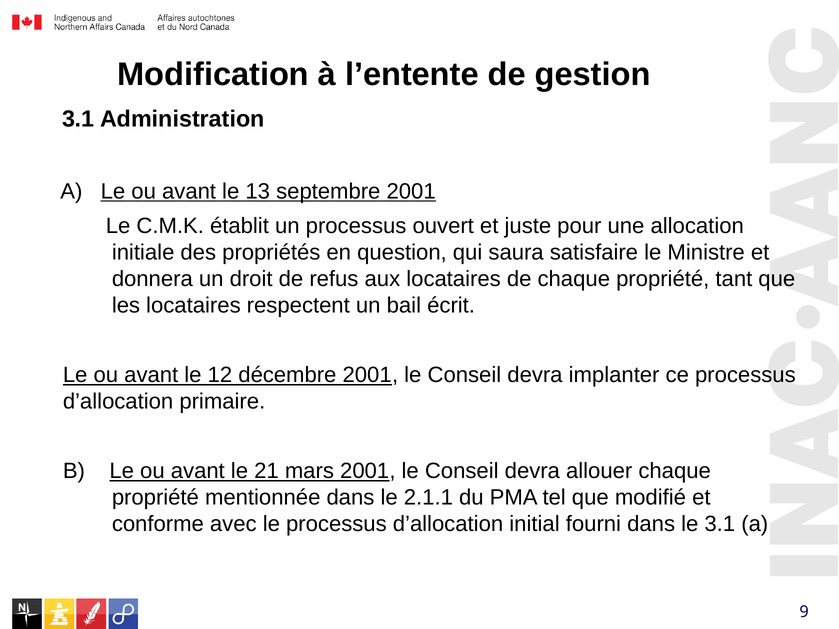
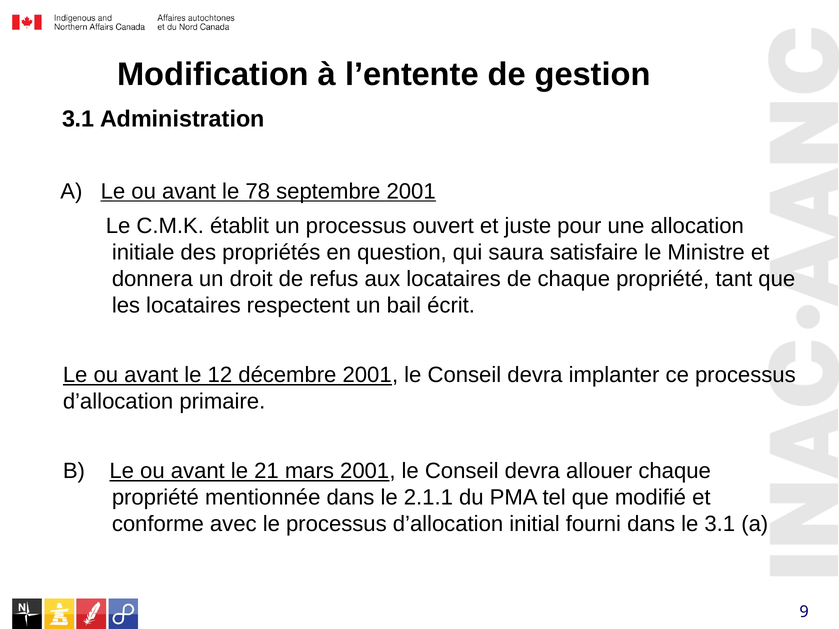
13: 13 -> 78 (258, 191)
